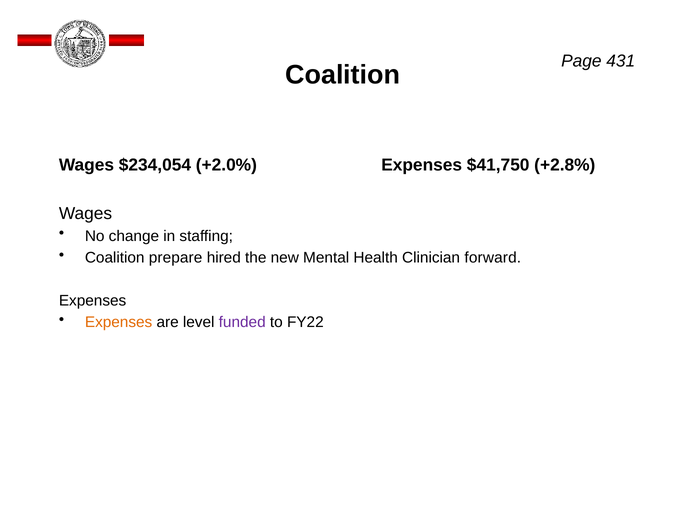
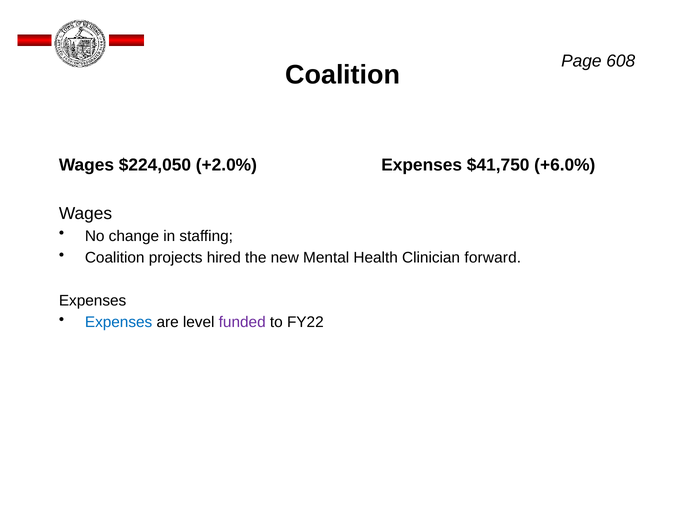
431: 431 -> 608 (621, 61)
$234,054: $234,054 -> $224,050 (155, 165)
+2.8%: +2.8% -> +6.0% (565, 165)
prepare: prepare -> projects (176, 258)
Expenses colour: orange -> blue (119, 323)
